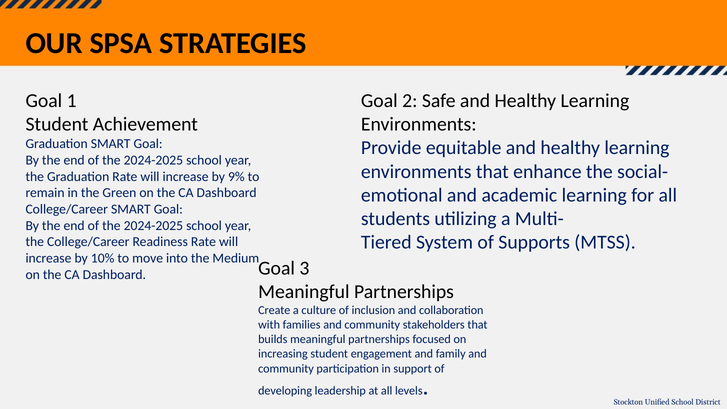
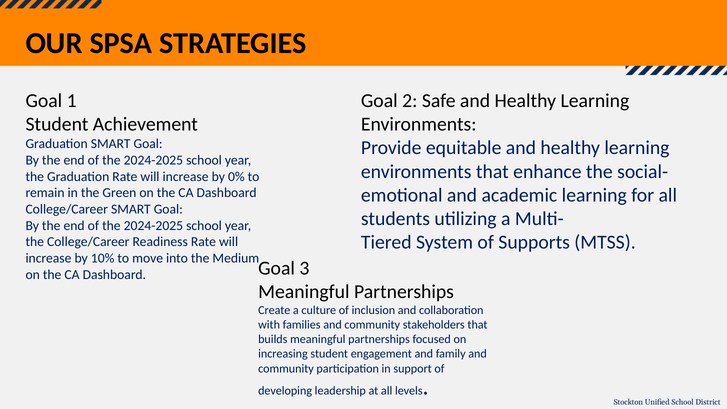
9%: 9% -> 0% (236, 177)
